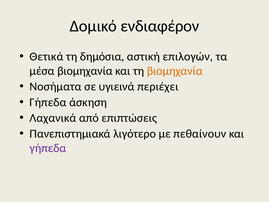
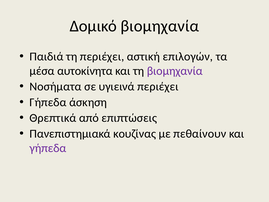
Δομικό ενδιαφέρον: ενδιαφέρον -> βιομηχανία (160, 26)
Θετικά: Θετικά -> Παιδιά (47, 56)
τη δημόσια: δημόσια -> περιέχει (102, 56)
μέσα βιομηχανία: βιομηχανία -> αυτοκίνητα (85, 71)
βιομηχανία colour: orange -> purple (175, 71)
Λαχανικά: Λαχανικά -> Θρεπτικά (53, 118)
λιγότερο: λιγότερο -> κουζίνας (135, 134)
